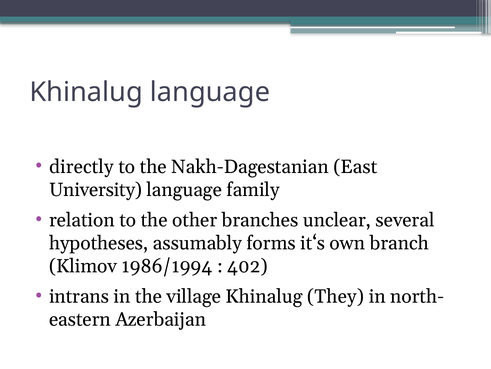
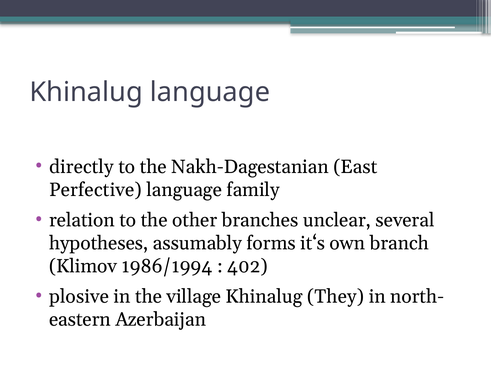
University: University -> Perfective (95, 189)
intrans: intrans -> plosive (79, 296)
